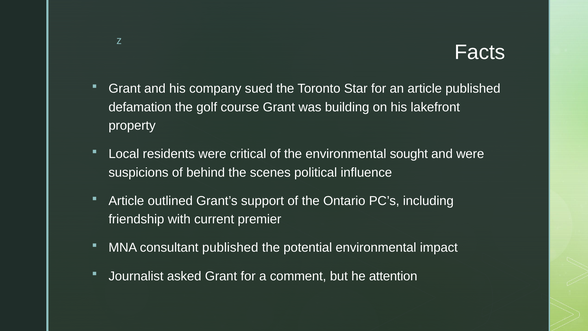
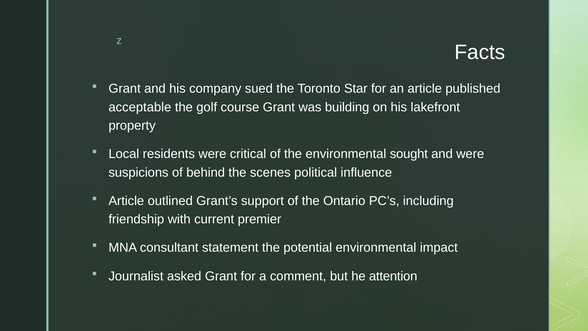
defamation: defamation -> acceptable (140, 107)
consultant published: published -> statement (230, 248)
